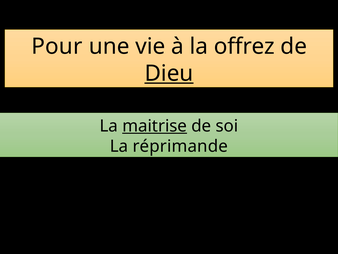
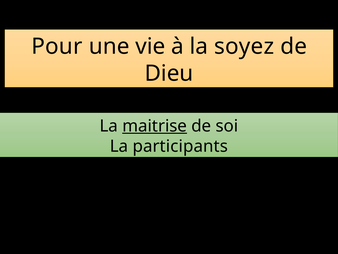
offrez: offrez -> soyez (244, 46)
Dieu underline: present -> none (169, 73)
réprimande: réprimande -> participants (180, 146)
